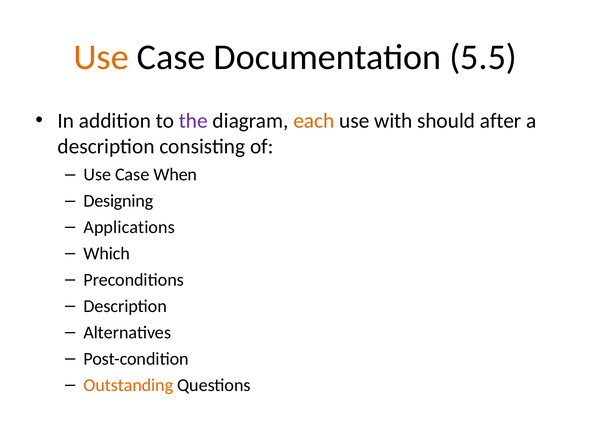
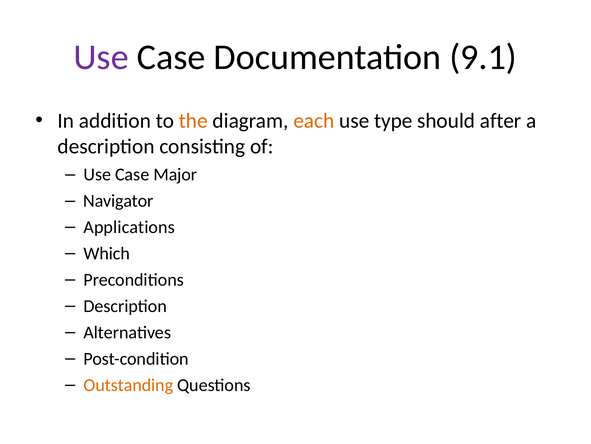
Use colour: orange -> purple (101, 57)
5.5: 5.5 -> 9.1 (483, 57)
the colour: purple -> orange (193, 121)
with: with -> type (393, 121)
When: When -> Major (175, 174)
Designing: Designing -> Navigator (118, 201)
